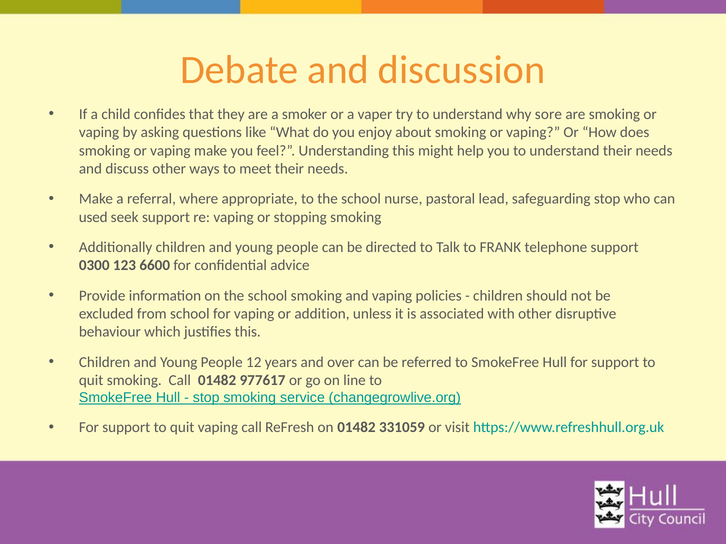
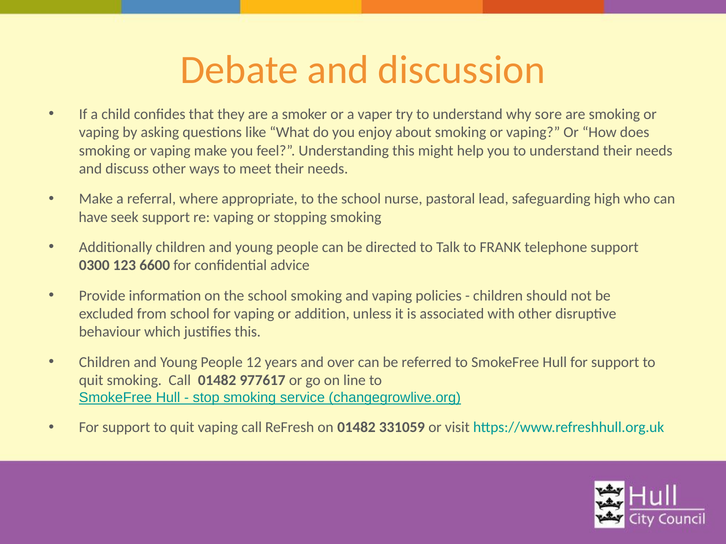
safeguarding stop: stop -> high (607, 199)
used: used -> have (93, 217)
